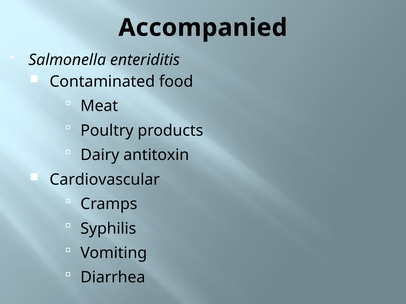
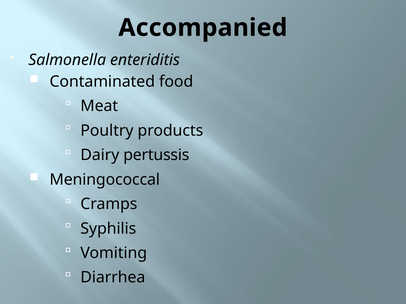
antitoxin: antitoxin -> pertussis (156, 155)
Cardiovascular: Cardiovascular -> Meningococcal (105, 180)
